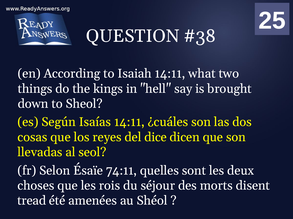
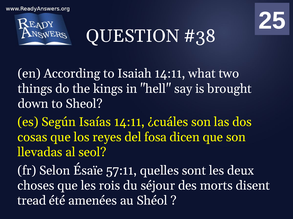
dice: dice -> fosa (156, 138)
74:11: 74:11 -> 57:11 (121, 171)
